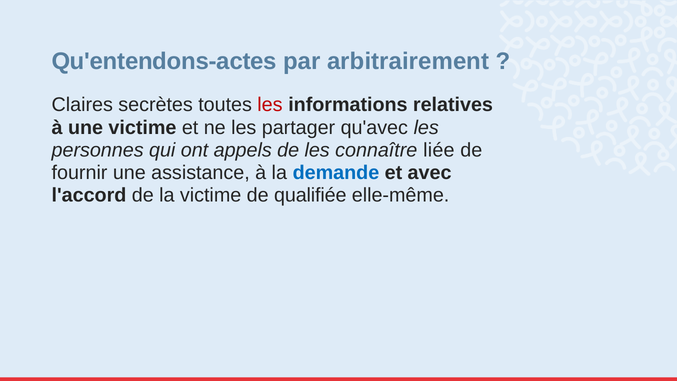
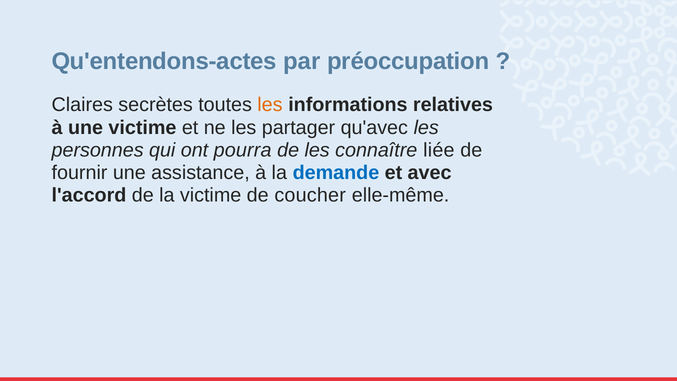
arbitrairement: arbitrairement -> préoccupation (408, 61)
les colour: red -> orange (270, 105)
appels: appels -> pourra (243, 150)
qualifiée: qualifiée -> coucher (310, 195)
